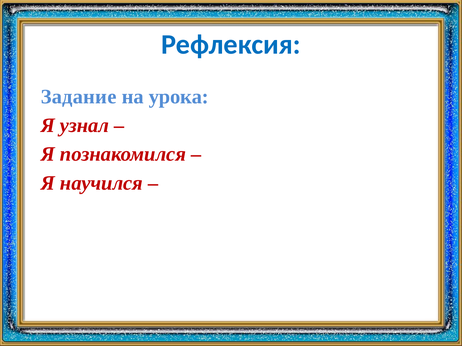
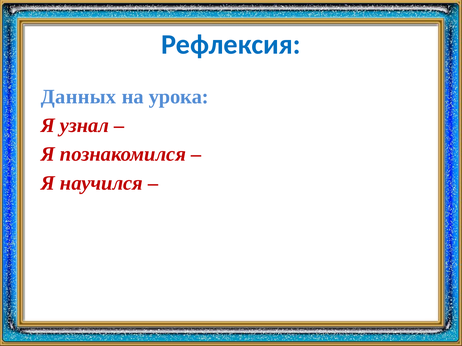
Задание: Задание -> Данных (79, 97)
